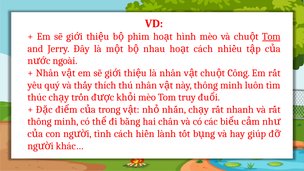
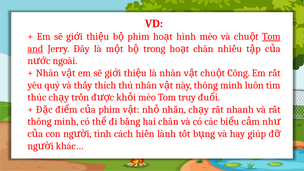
and underline: none -> present (35, 49)
nhau: nhau -> trong (154, 49)
cách: cách -> chân (203, 49)
trong: trong -> phim (109, 109)
